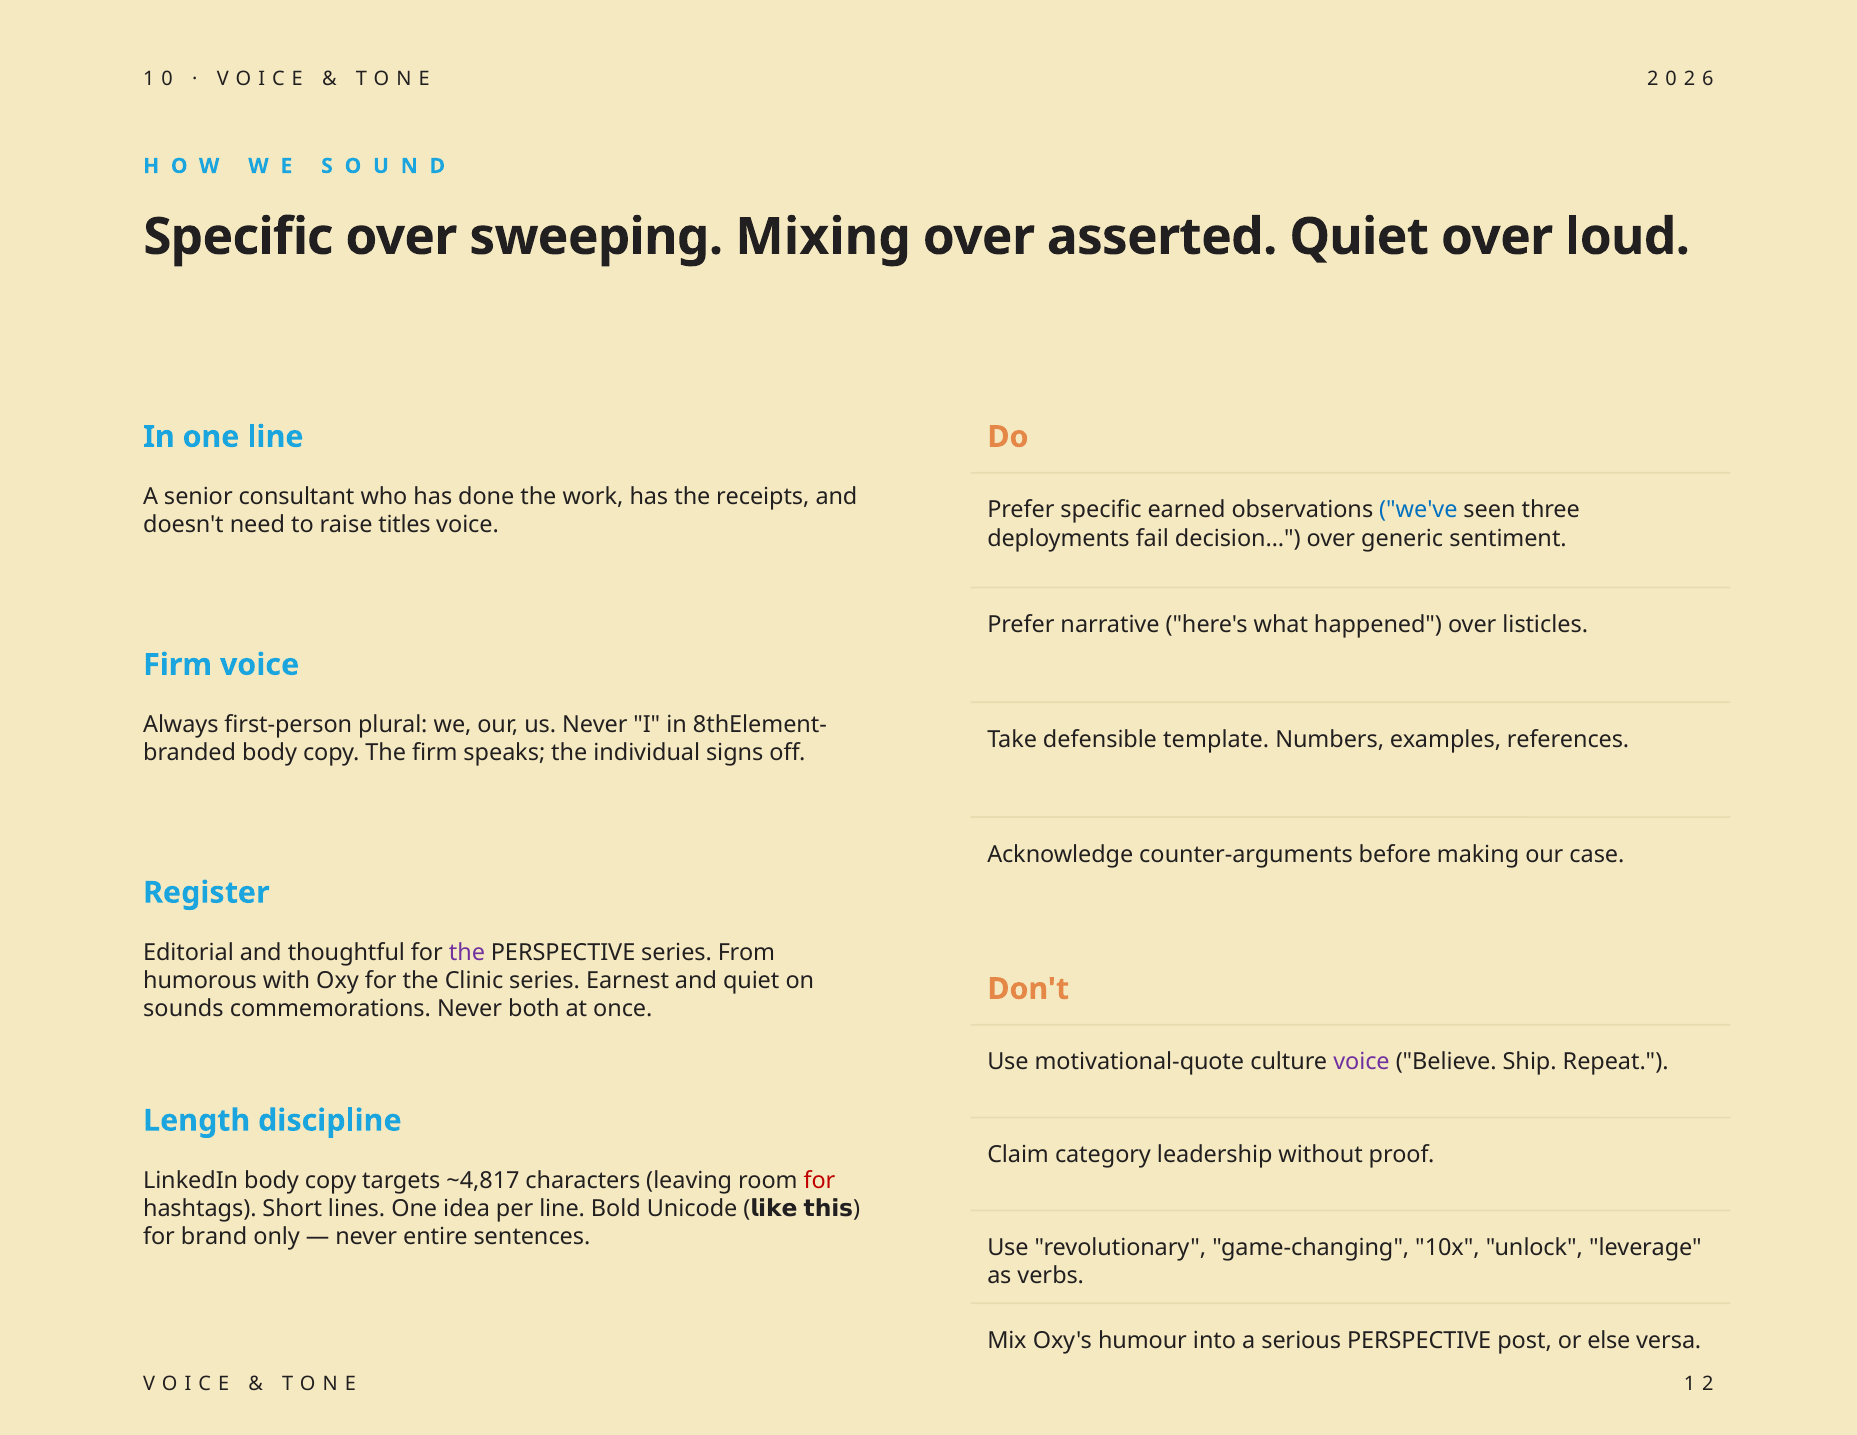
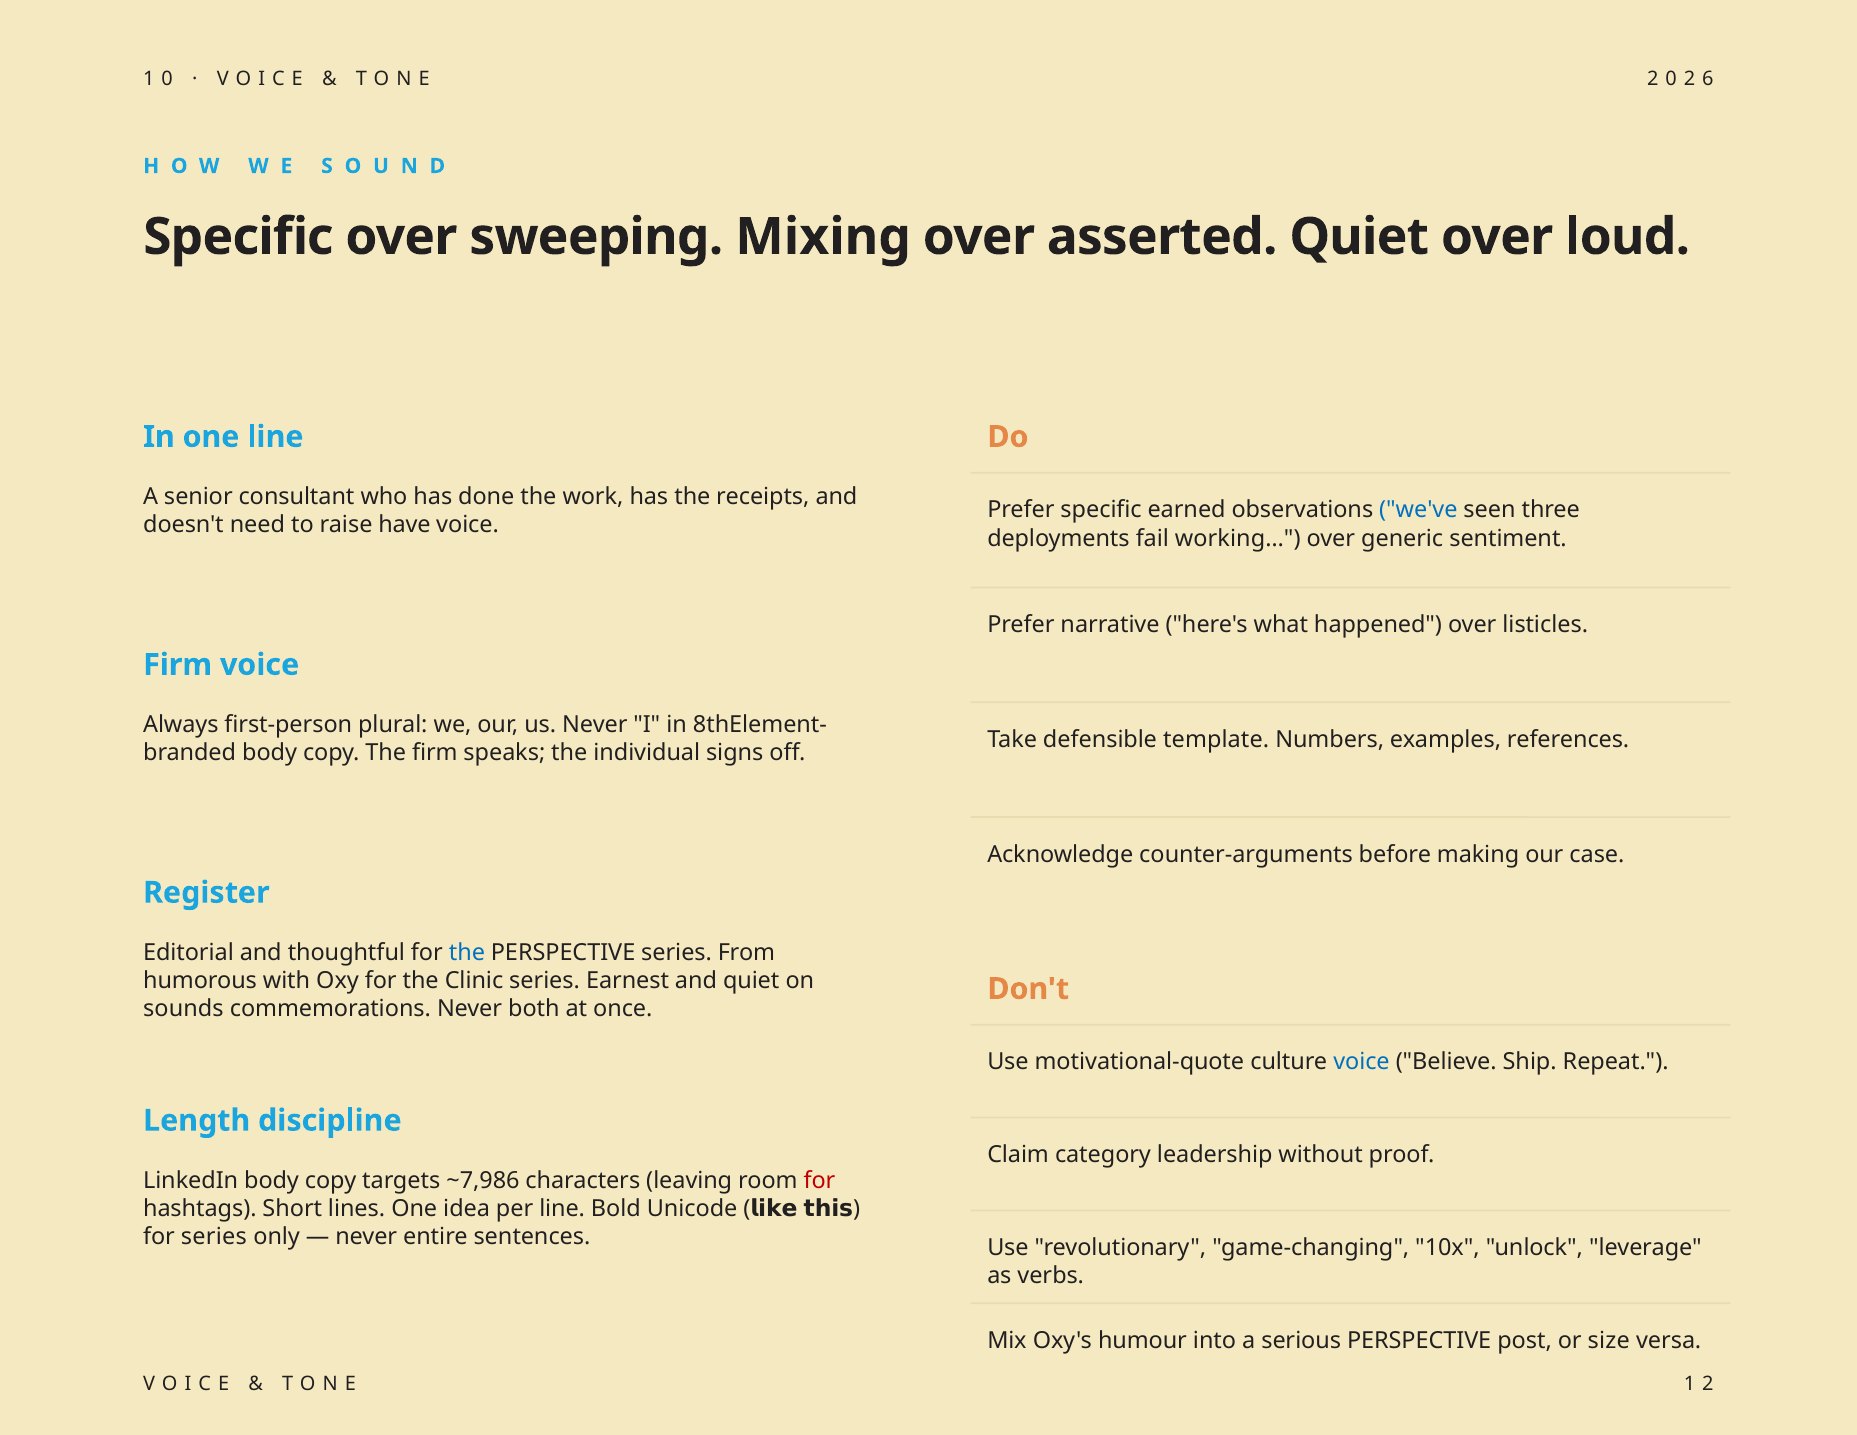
titles: titles -> have (404, 525)
decision…: decision… -> working… (1238, 538)
the colour: purple -> blue (467, 952)
voice colour: purple -> blue (1362, 1062)
~4,817: ~4,817 -> ~7,986 (483, 1180)
for brand: brand -> series (214, 1237)
else: else -> size (1609, 1341)
